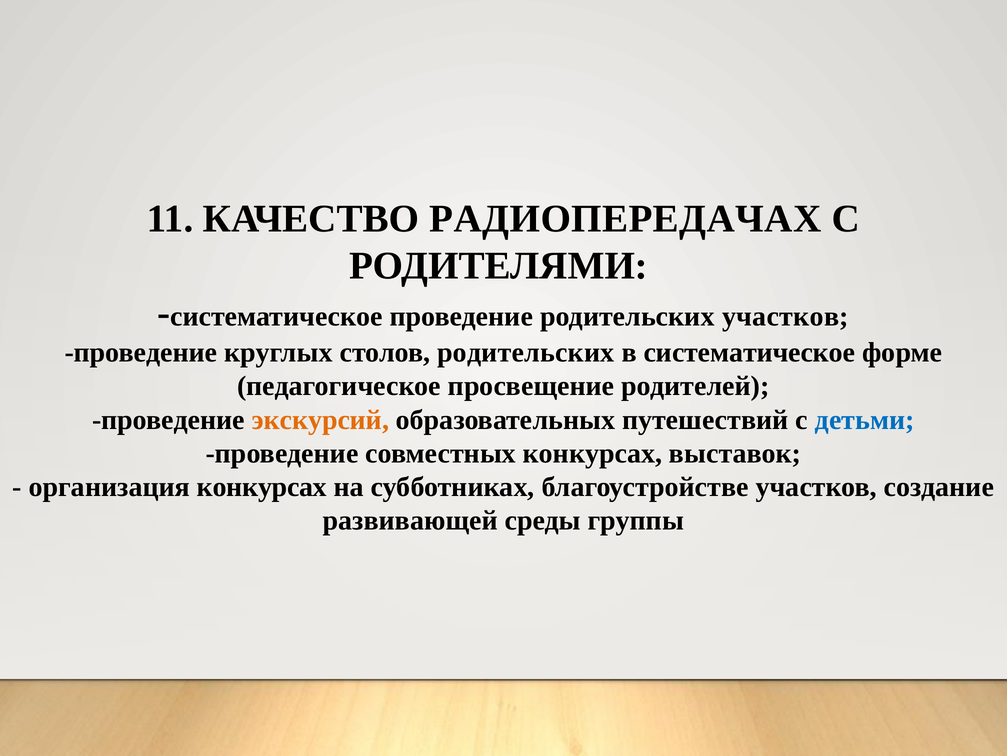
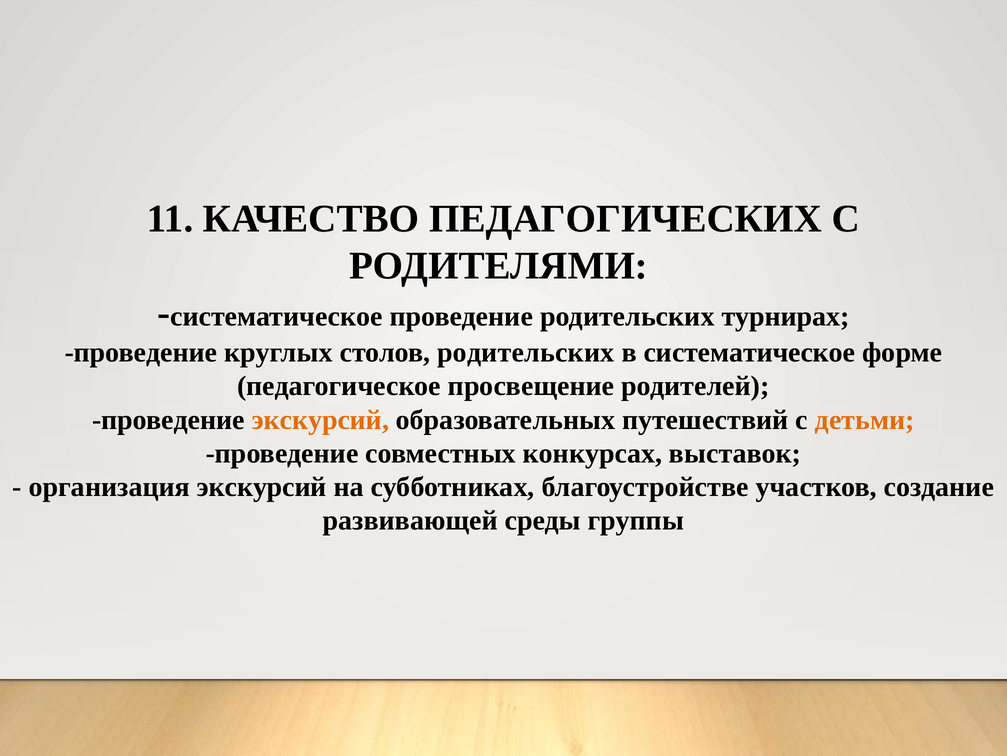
РАДИОПЕРЕДАЧАХ: РАДИОПЕРЕДАЧАХ -> ПЕДАГОГИЧЕСКИХ (626, 219)
родительских участков: участков -> турнирах (786, 316)
детьми colour: blue -> orange (865, 419)
организация конкурсах: конкурсах -> экскурсий (262, 487)
